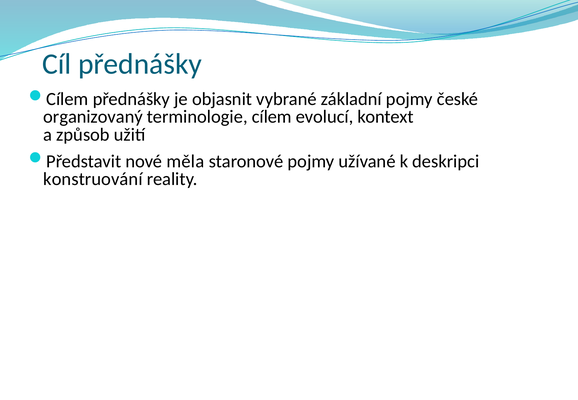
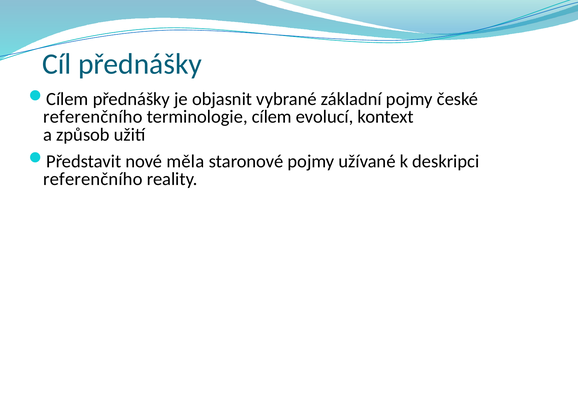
organizovaný: organizovaný -> referenčního (93, 117)
konstruování: konstruování -> referenčního (93, 179)
